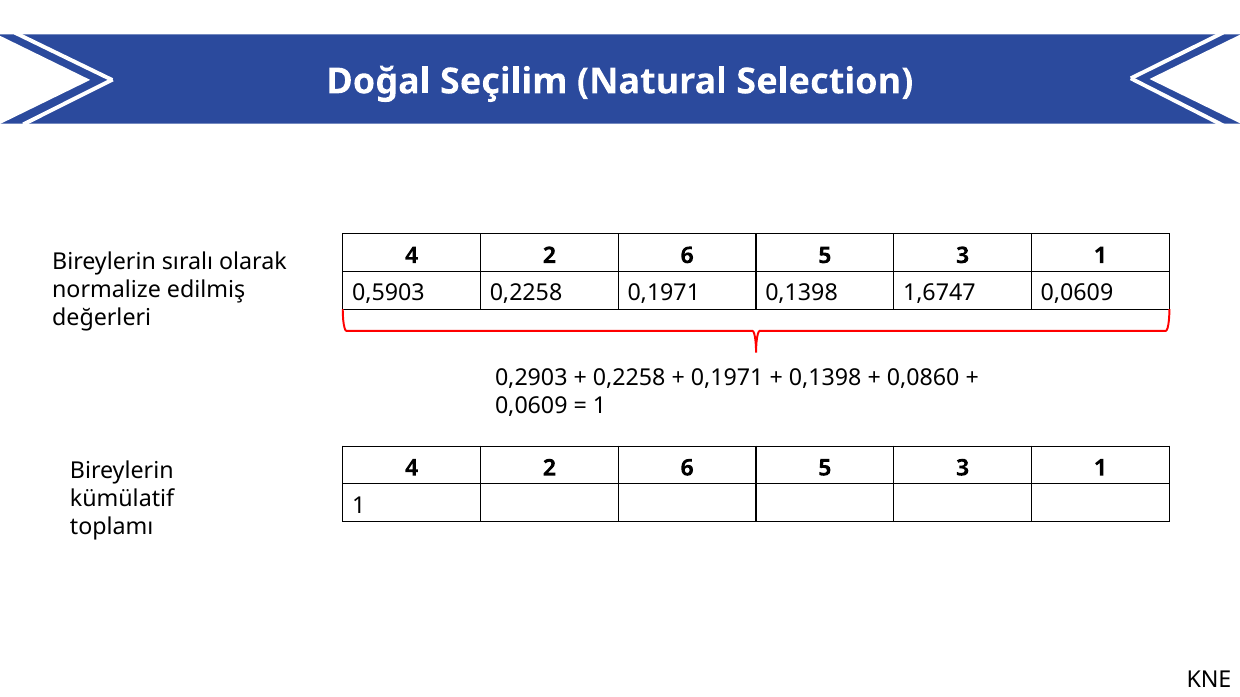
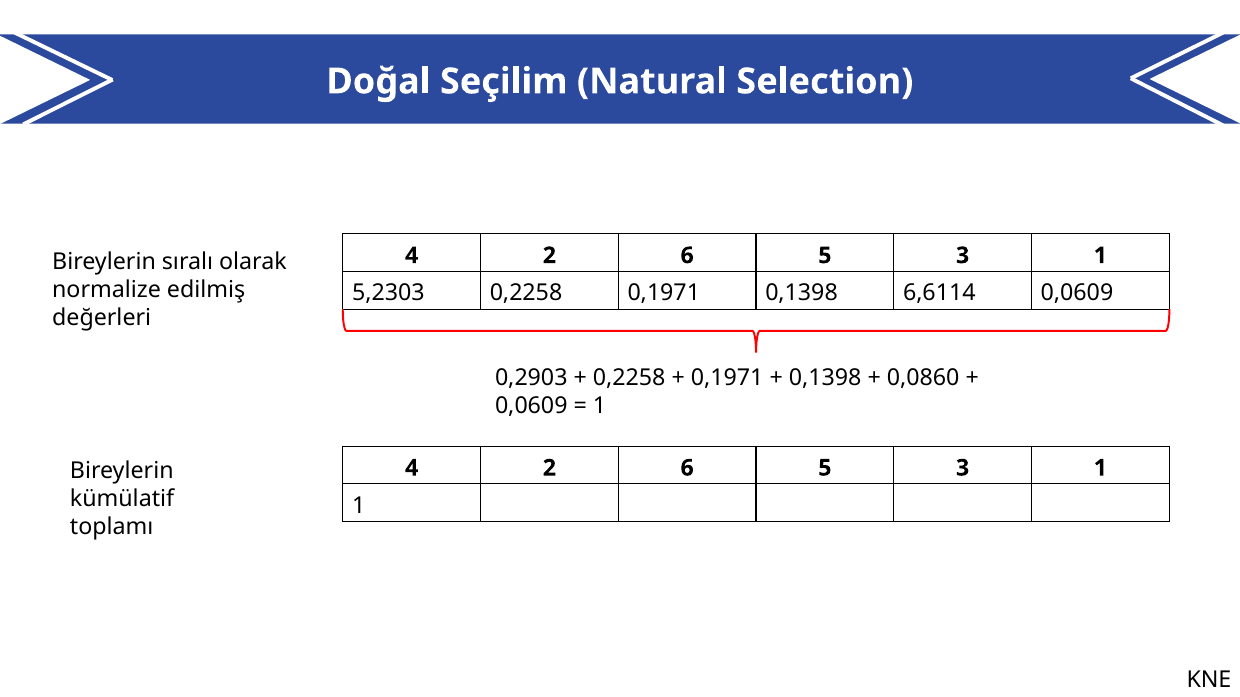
0,5903: 0,5903 -> 5,2303 (388, 293)
1,6747: 1,6747 -> 6,6114 (939, 293)
